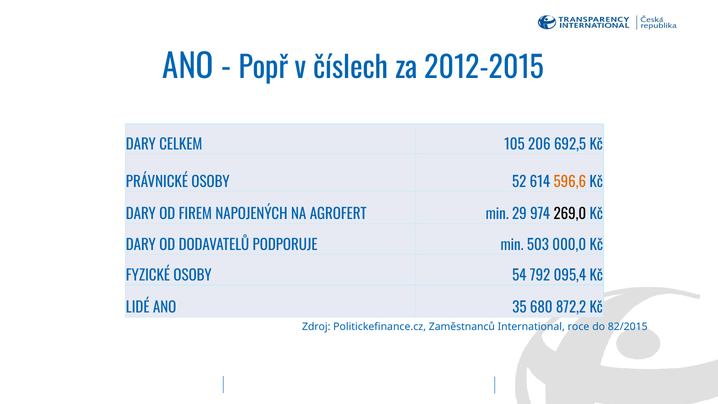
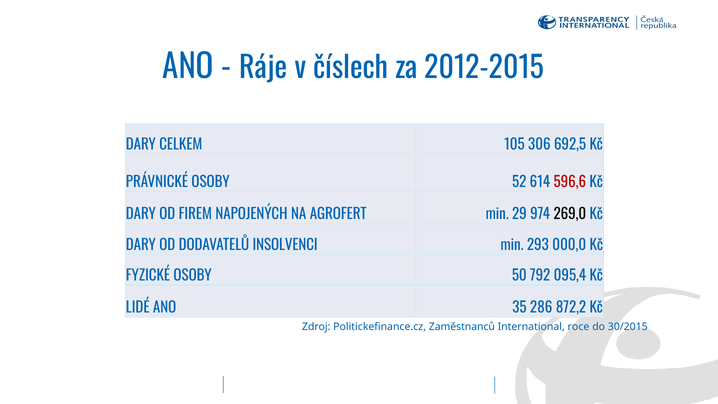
Popř: Popř -> Ráje (263, 68)
206: 206 -> 306 (539, 145)
596,6 colour: orange -> red (570, 182)
PODPORUJE: PODPORUJE -> INSOLVENCI (285, 245)
503: 503 -> 293 (538, 245)
54: 54 -> 50 (519, 276)
680: 680 -> 286 (541, 308)
82/2015: 82/2015 -> 30/2015 (628, 327)
